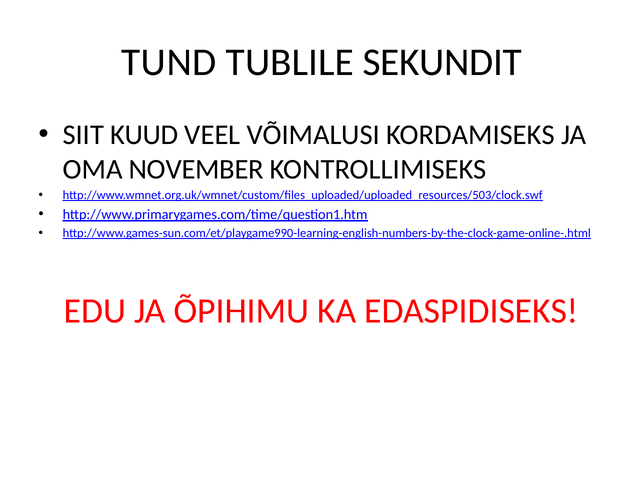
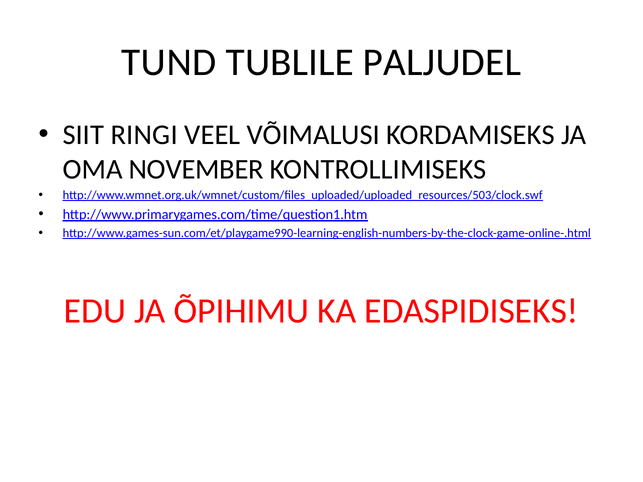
SEKUNDIT: SEKUNDIT -> PALJUDEL (442, 62)
KUUD: KUUD -> RINGI (144, 135)
